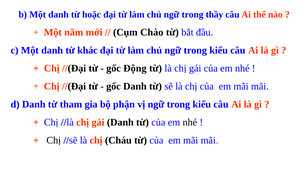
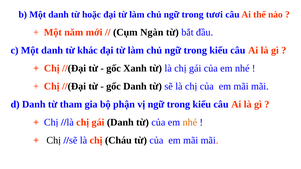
thầy: thầy -> tươi (214, 14)
Chào: Chào -> Ngàn (152, 32)
Động: Động -> Xanh (135, 68)
nhé colour: black -> orange (190, 123)
